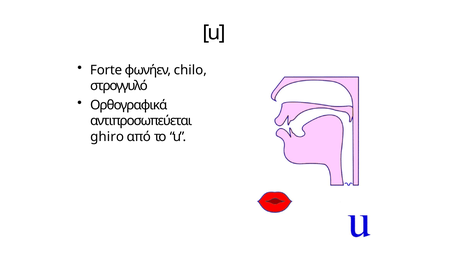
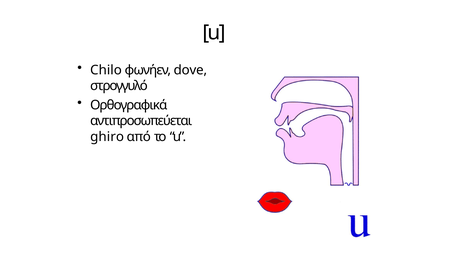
Forte: Forte -> Chilo (106, 70)
chilo: chilo -> dove (190, 70)
